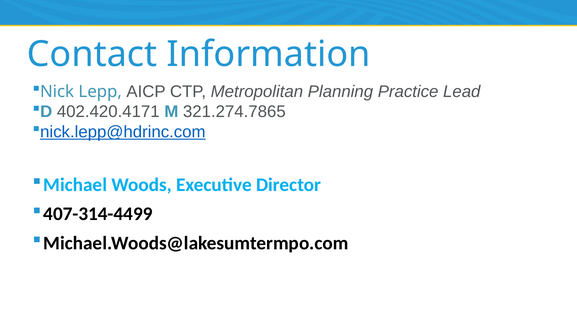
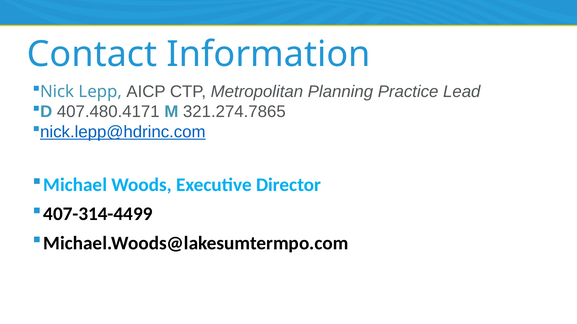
402.420.4171: 402.420.4171 -> 407.480.4171 (108, 112)
